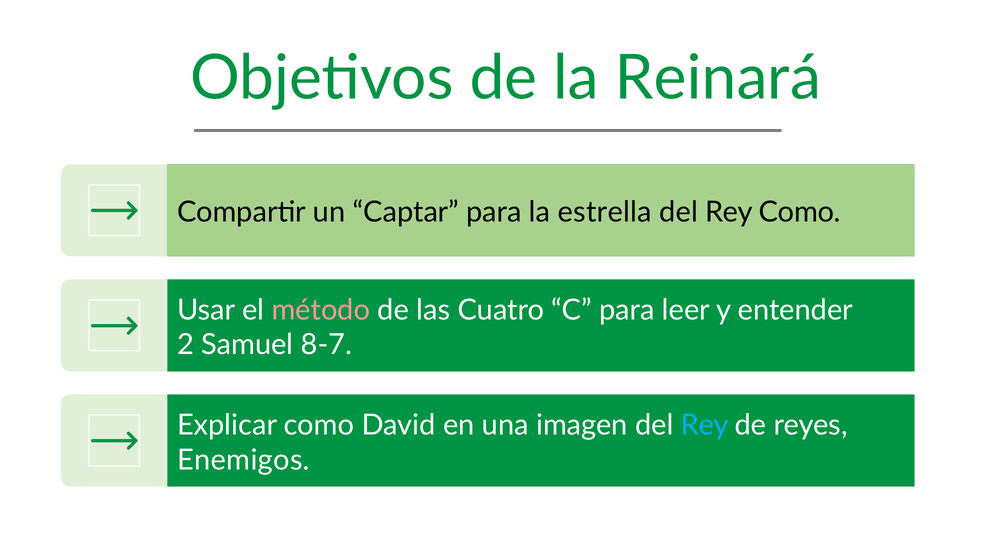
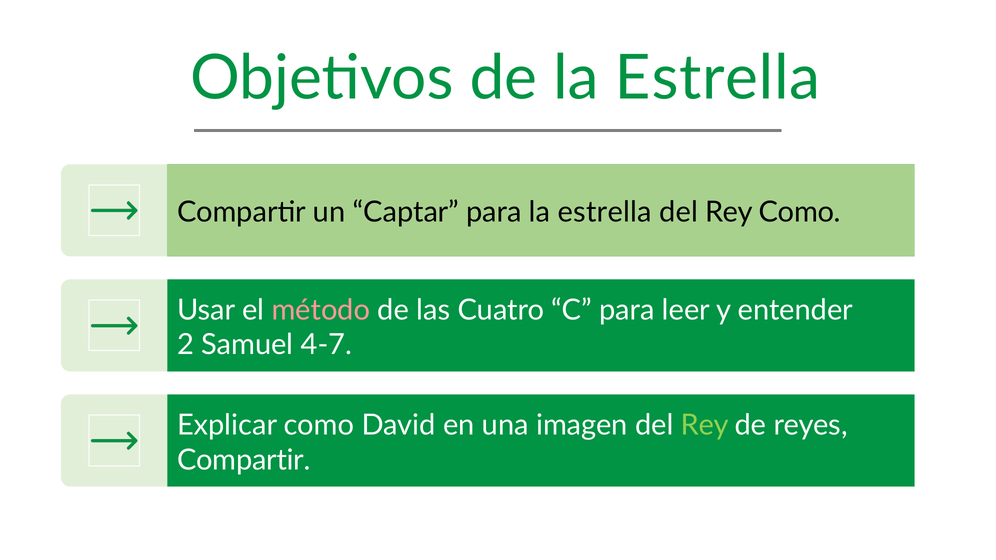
de la Reinará: Reinará -> Estrella (718, 78)
8-7: 8-7 -> 4-7 (326, 345)
Rey colour: light blue -> light green (705, 425)
Enemigos: Enemigos -> Compartir (244, 460)
